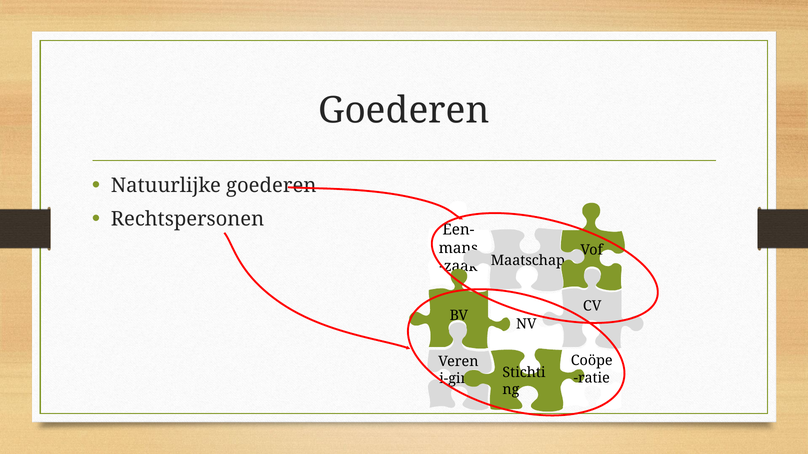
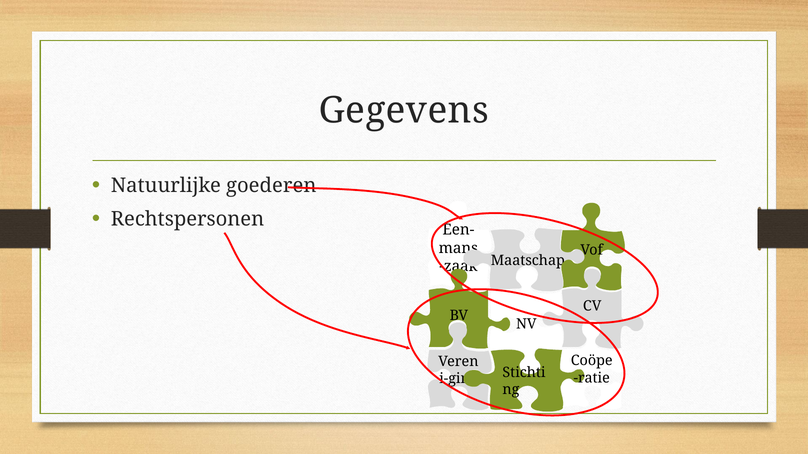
Goederen: Goederen -> Gegevens (404, 111)
